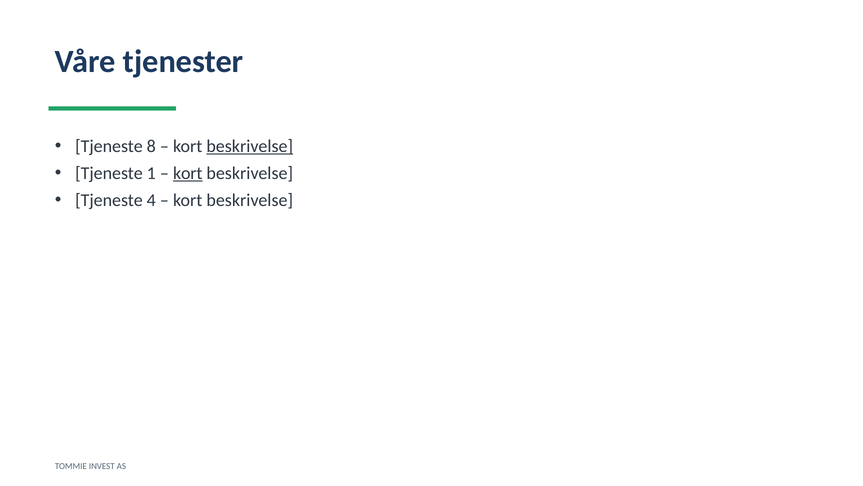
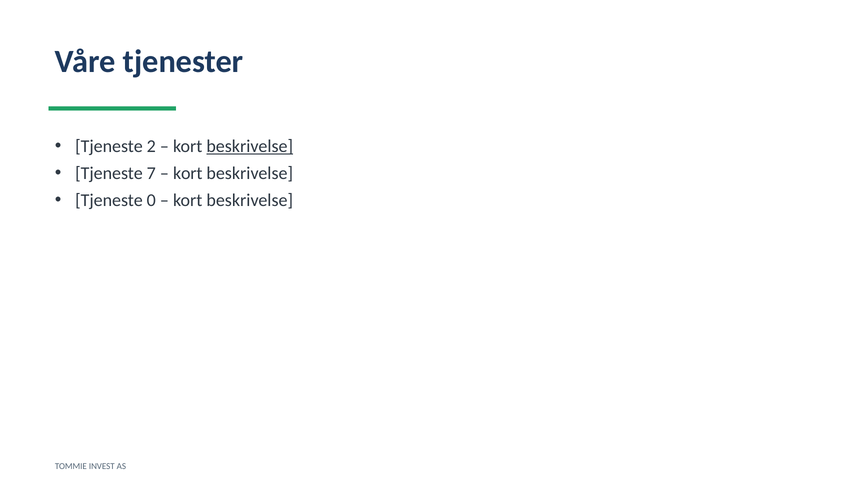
8: 8 -> 2 (151, 146)
1: 1 -> 7 (151, 173)
kort underline: present -> none (188, 173)
4: 4 -> 0 (151, 200)
